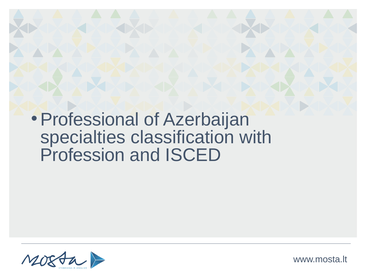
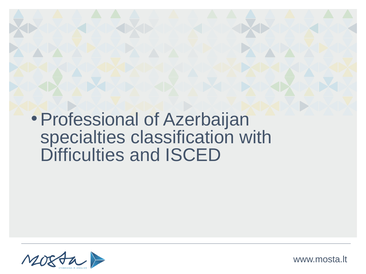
Profession: Profession -> Difficulties (82, 155)
